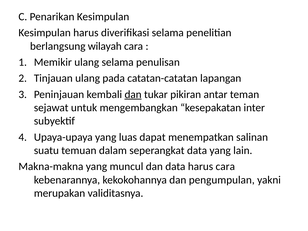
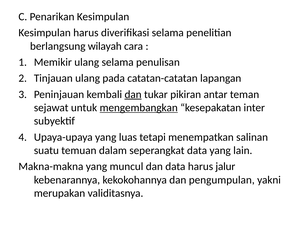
mengembangkan underline: none -> present (139, 108)
dapat: dapat -> tetapi (153, 137)
harus cara: cara -> jalur (225, 167)
